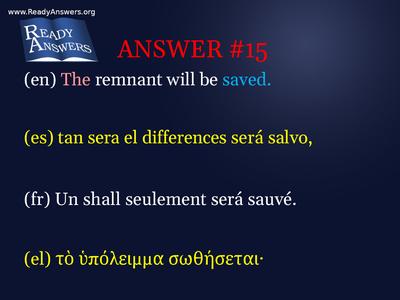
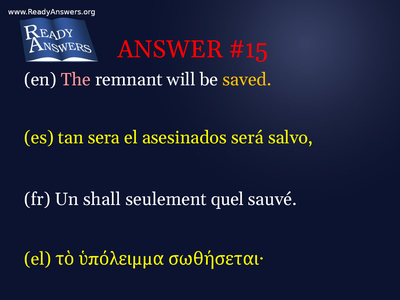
saved colour: light blue -> yellow (247, 80)
differences: differences -> asesinados (184, 138)
seulement será: será -> quel (227, 199)
